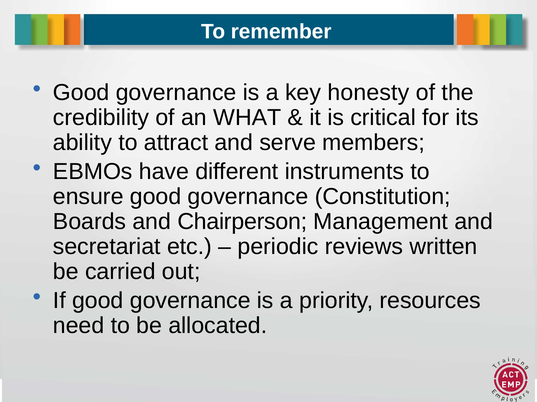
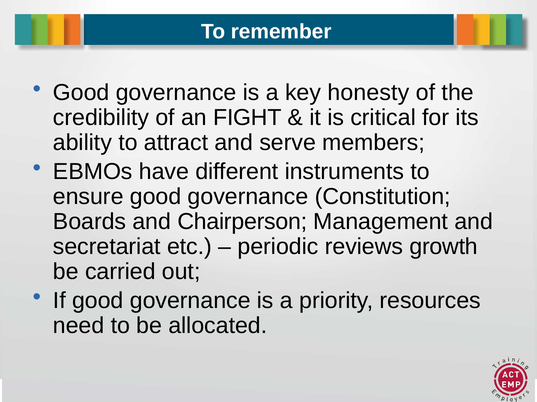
WHAT: WHAT -> FIGHT (247, 118)
written: written -> growth (444, 247)
